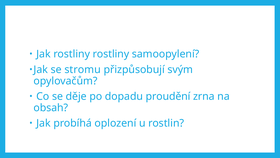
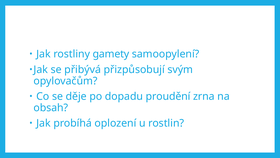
rostliny rostliny: rostliny -> gamety (111, 54)
stromu: stromu -> přibývá (83, 69)
